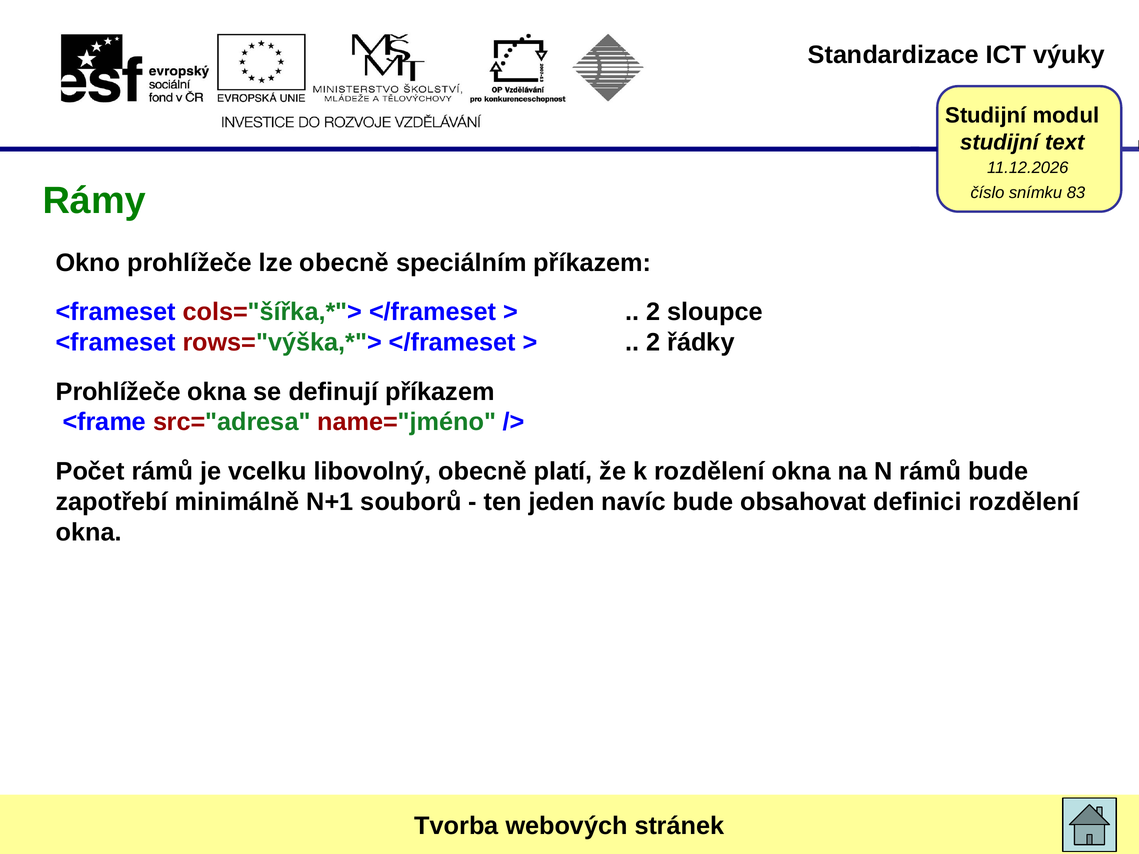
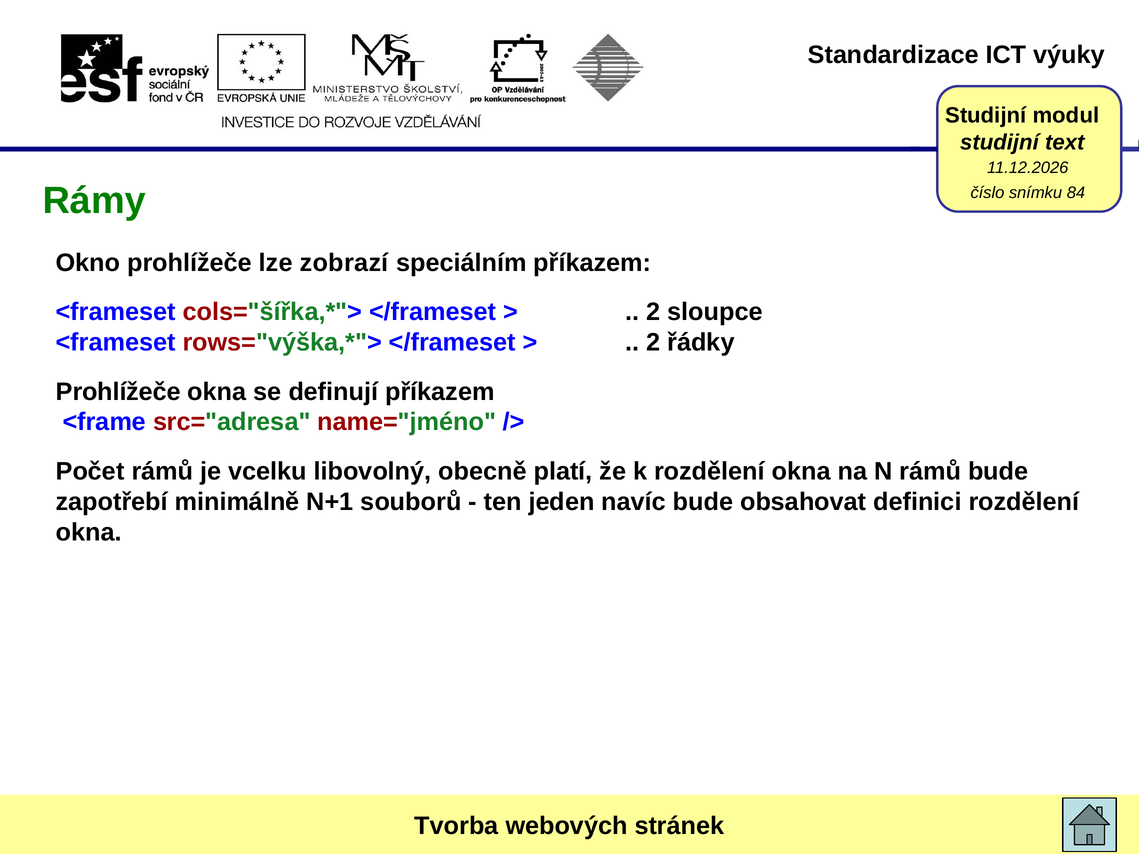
83: 83 -> 84 (1076, 193)
lze obecně: obecně -> zobrazí (344, 263)
